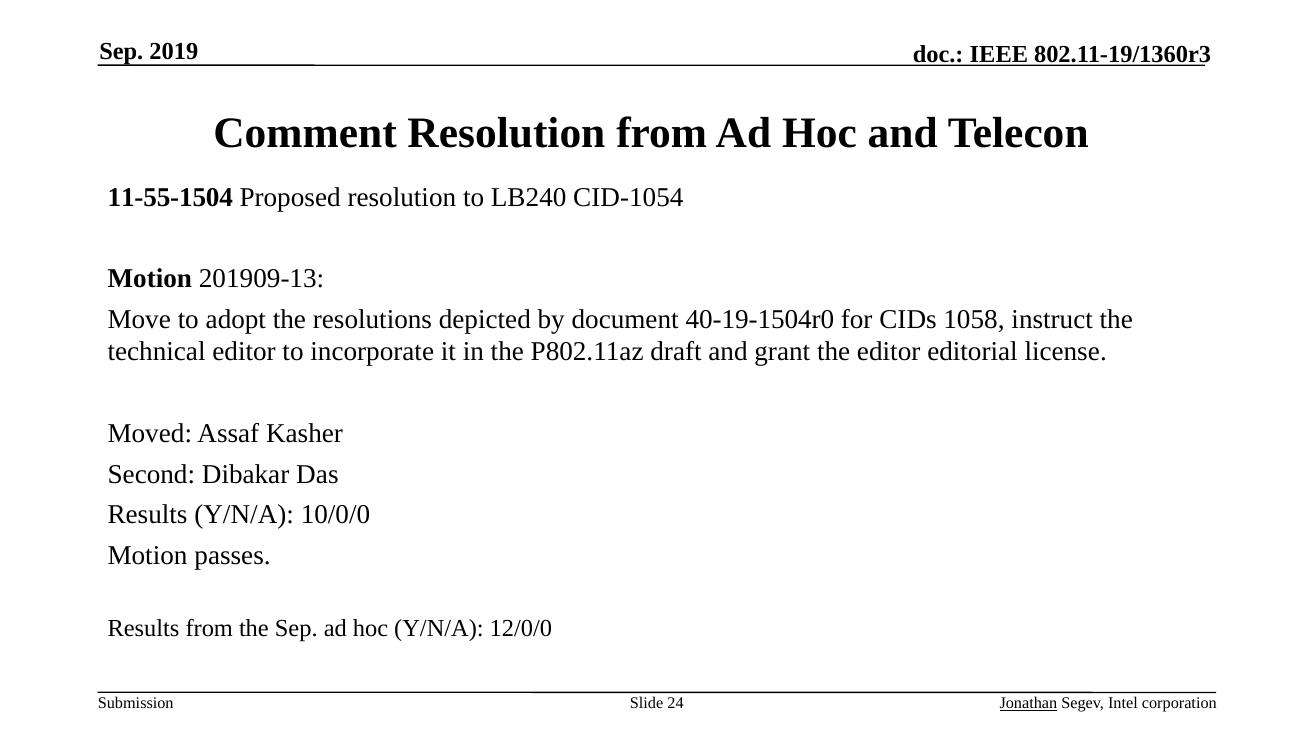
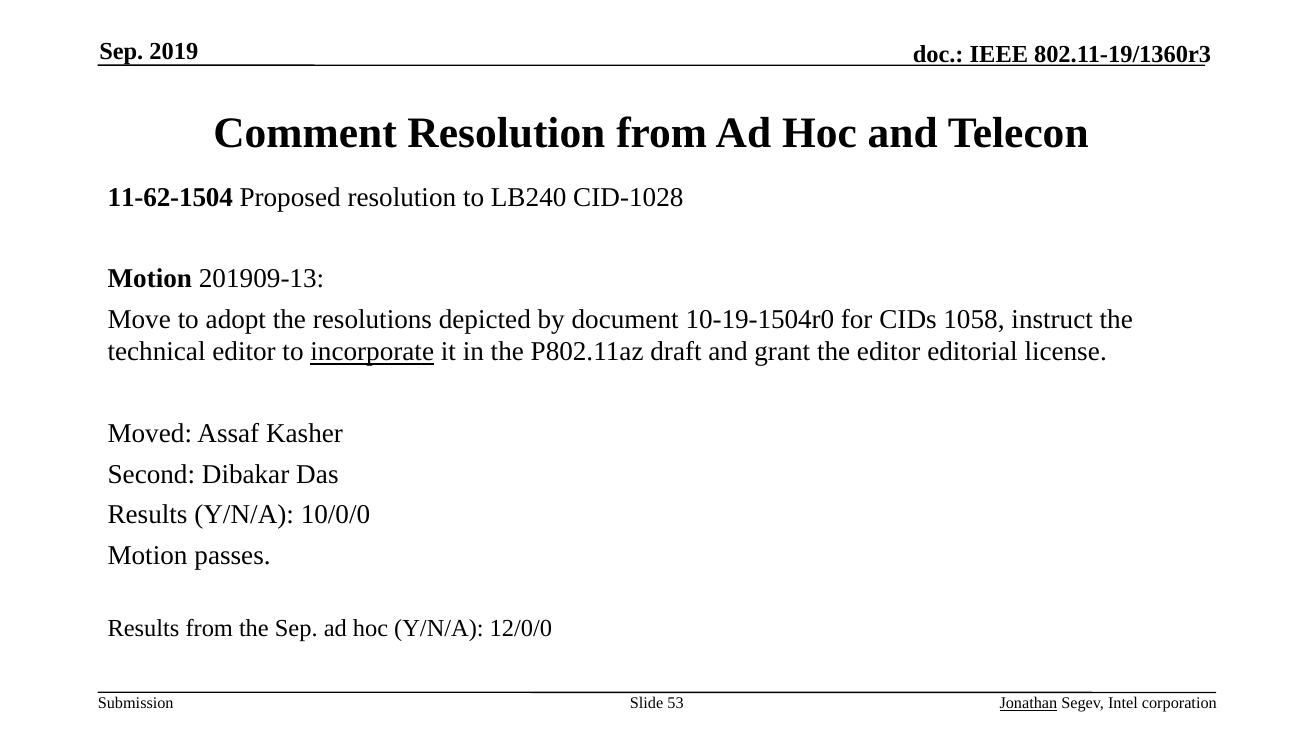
11-55-1504: 11-55-1504 -> 11-62-1504 (170, 197)
CID-1054: CID-1054 -> CID-1028 (628, 197)
40-19-1504r0: 40-19-1504r0 -> 10-19-1504r0 (760, 319)
incorporate underline: none -> present (372, 352)
24: 24 -> 53 (676, 703)
